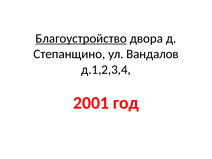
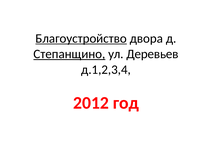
Степанщино underline: none -> present (69, 54)
Вандалов: Вандалов -> Деревьев (152, 54)
2001: 2001 -> 2012 (91, 103)
